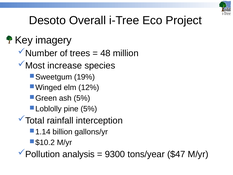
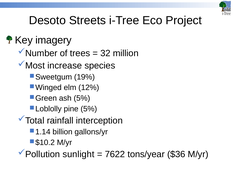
Overall: Overall -> Streets (87, 20)
48: 48 -> 32 (105, 53)
analysis: analysis -> sunlight (78, 154)
9300: 9300 -> 7622 (115, 154)
$47: $47 -> $36 (176, 154)
